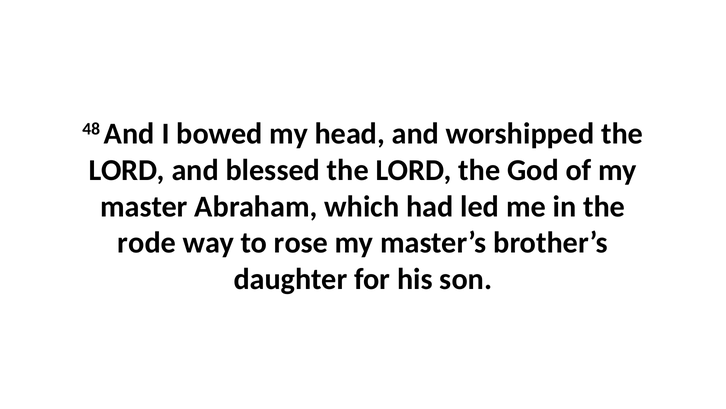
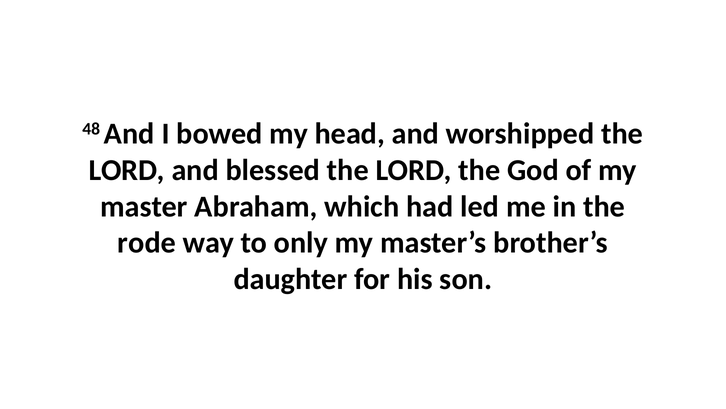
rose: rose -> only (301, 243)
